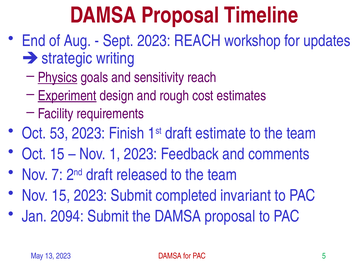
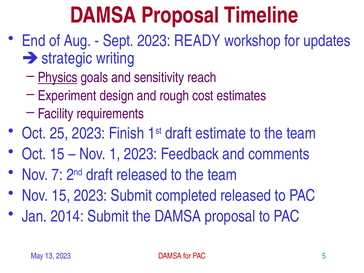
2023 REACH: REACH -> READY (197, 41)
Experiment underline: present -> none (67, 96)
53: 53 -> 25 (59, 133)
completed invariant: invariant -> released (246, 196)
2094: 2094 -> 2014 (67, 216)
